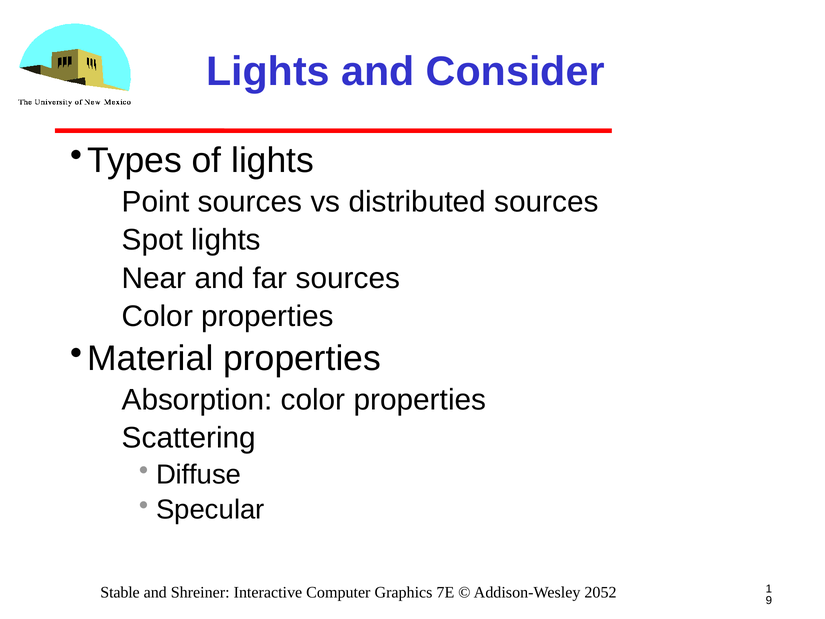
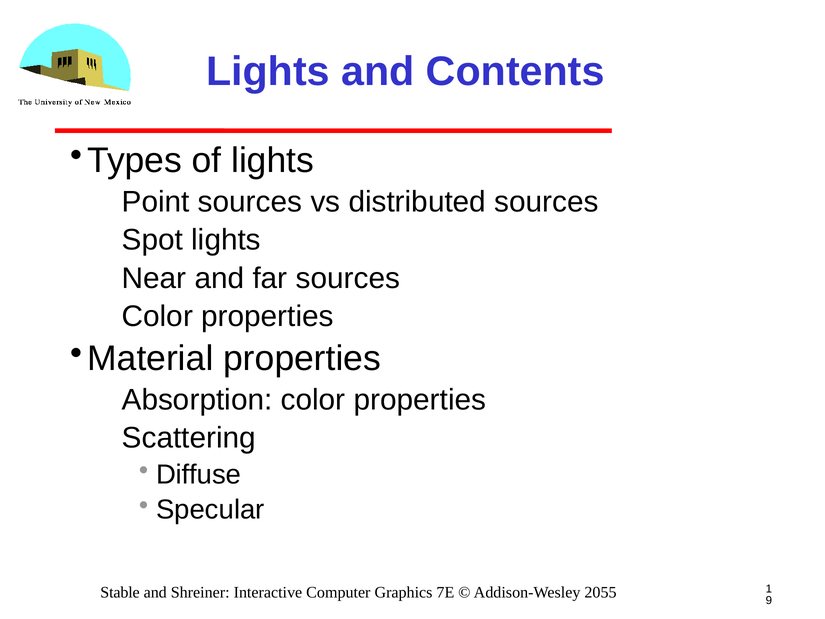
Consider: Consider -> Contents (515, 72)
2052: 2052 -> 2055 (601, 592)
